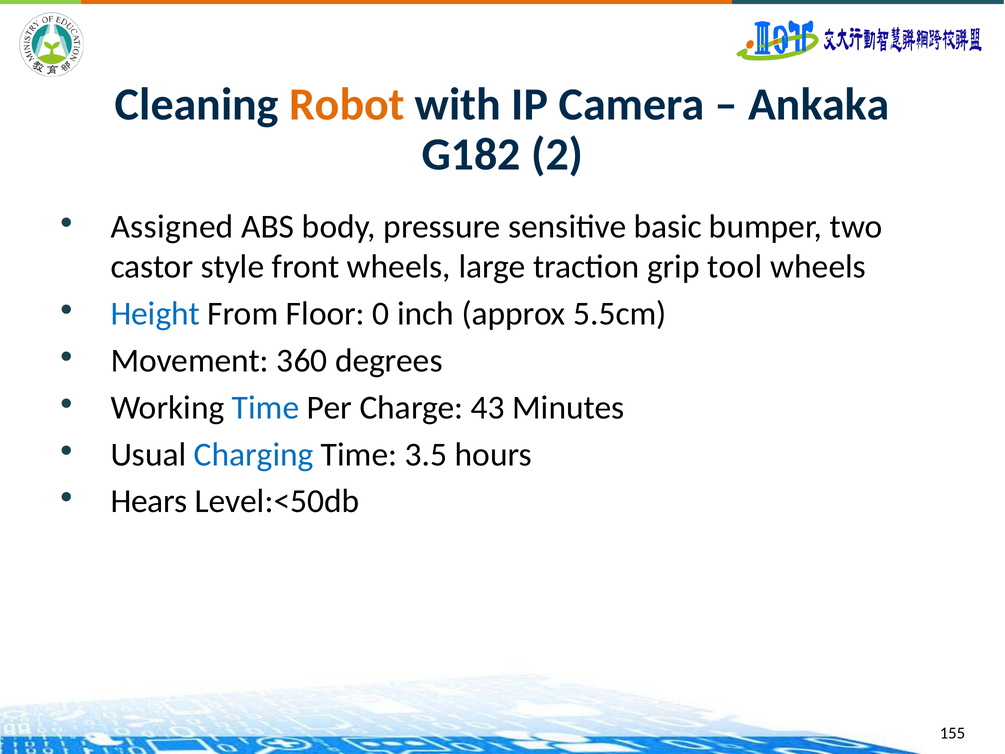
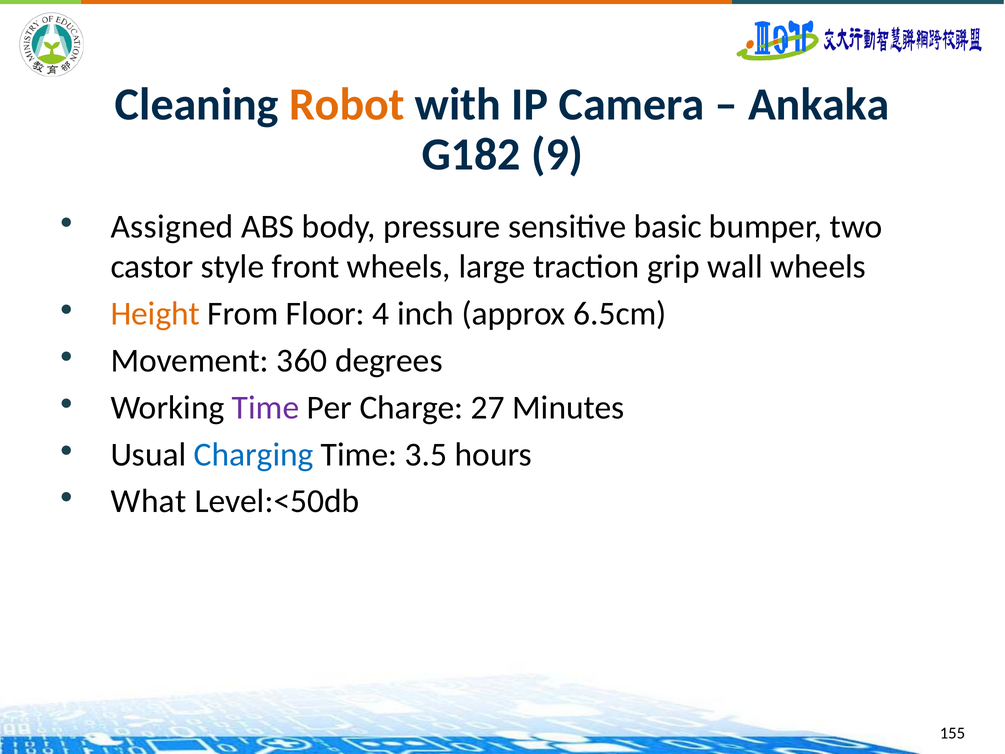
2: 2 -> 9 (557, 154)
tool: tool -> wall (735, 267)
Height colour: blue -> orange (155, 314)
0: 0 -> 4 (381, 314)
5.5cm: 5.5cm -> 6.5cm (620, 314)
Time colour: blue -> purple (266, 407)
43: 43 -> 27 (488, 407)
Hears: Hears -> What (149, 501)
